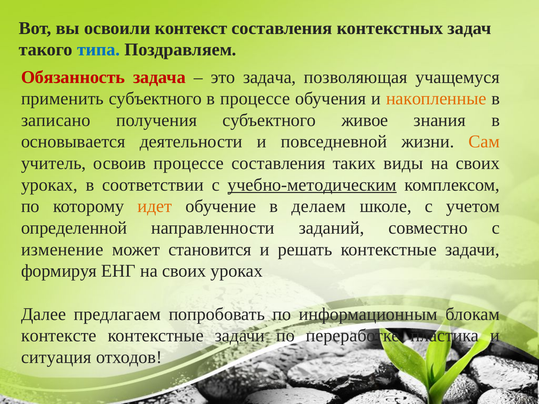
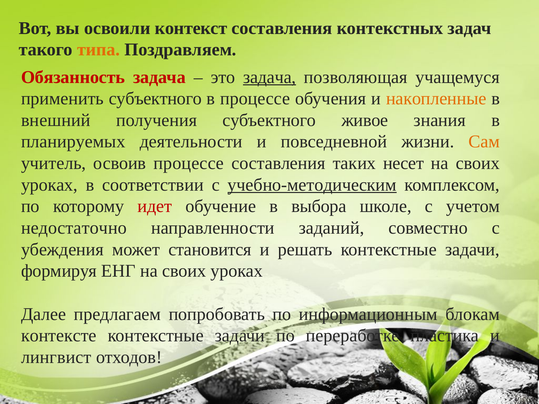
типа colour: blue -> orange (99, 50)
задача underline: none -> present (270, 77)
записано: записано -> внешний (56, 120)
основывается: основывается -> планируемых (73, 142)
виды: виды -> несет (404, 163)
идет colour: orange -> red (155, 206)
делаем: делаем -> выбора (319, 206)
определенной: определенной -> недостаточно (74, 228)
изменение: изменение -> убеждения (62, 250)
ситуация: ситуация -> лингвист (56, 357)
